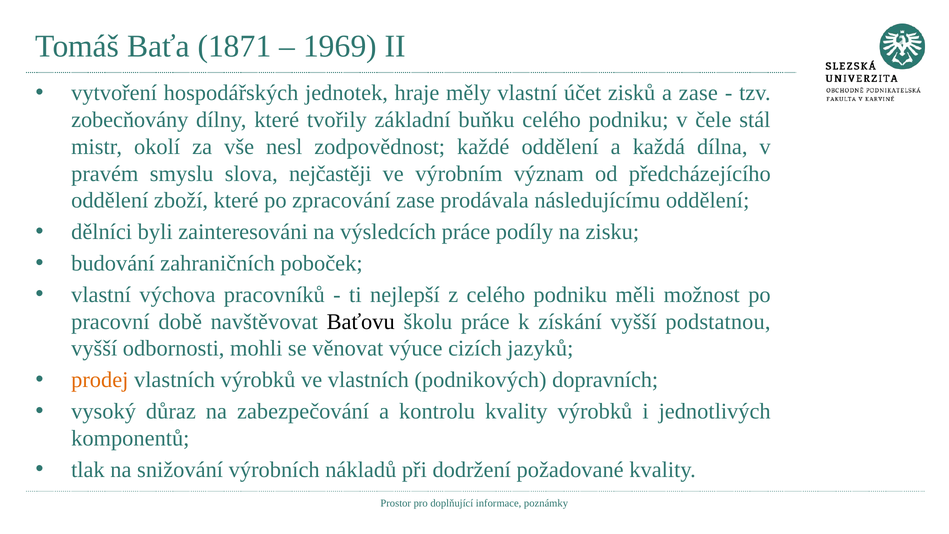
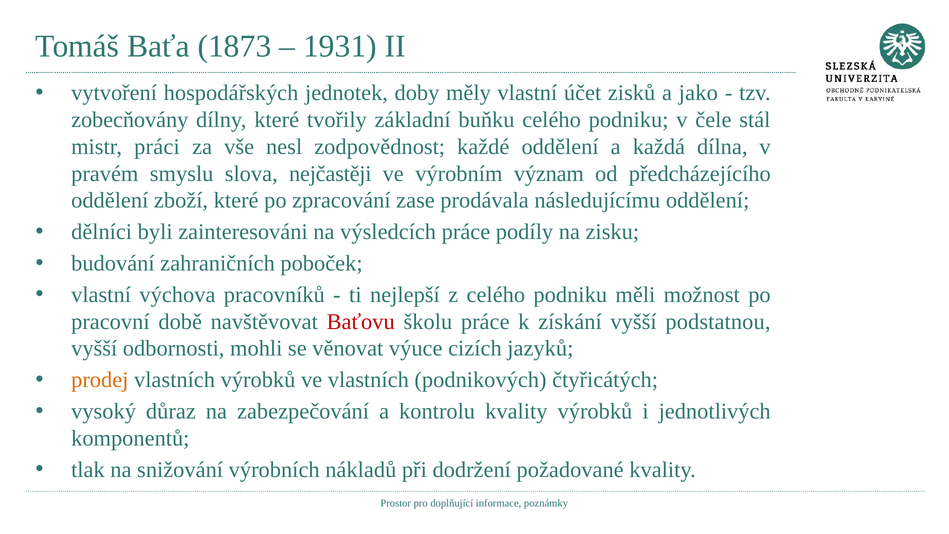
1871: 1871 -> 1873 (235, 46)
1969: 1969 -> 1931 (340, 46)
hraje: hraje -> doby (417, 93)
a zase: zase -> jako (698, 93)
okolí: okolí -> práci (157, 147)
Baťovu colour: black -> red (361, 322)
dopravních: dopravních -> čtyřicátých (605, 380)
